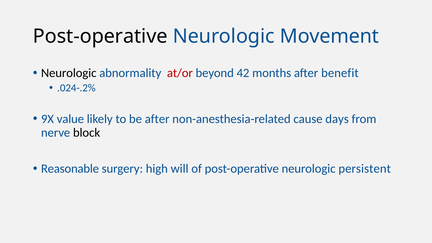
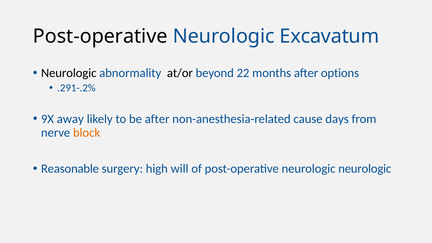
Movement: Movement -> Excavatum (329, 36)
at/or colour: red -> black (180, 73)
42: 42 -> 22 (243, 73)
benefit: benefit -> options (340, 73)
.024-.2%: .024-.2% -> .291-.2% (76, 88)
value: value -> away (70, 119)
block colour: black -> orange (87, 133)
neurologic persistent: persistent -> neurologic (365, 169)
